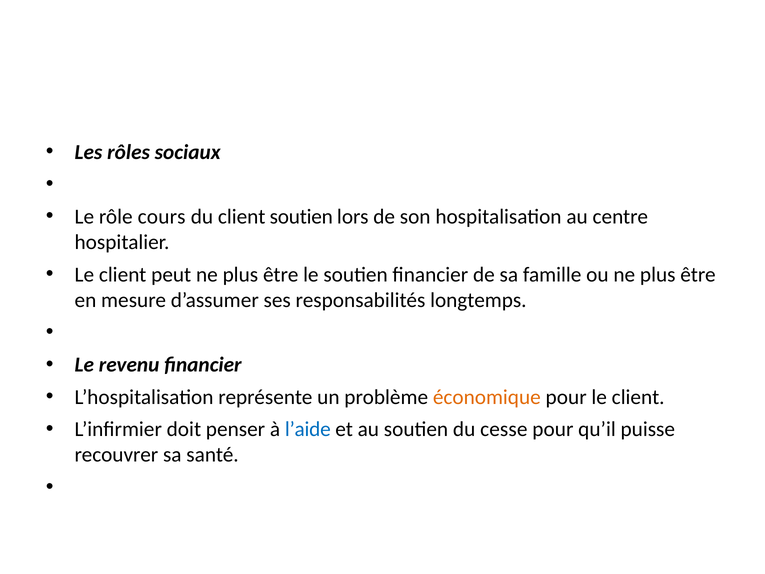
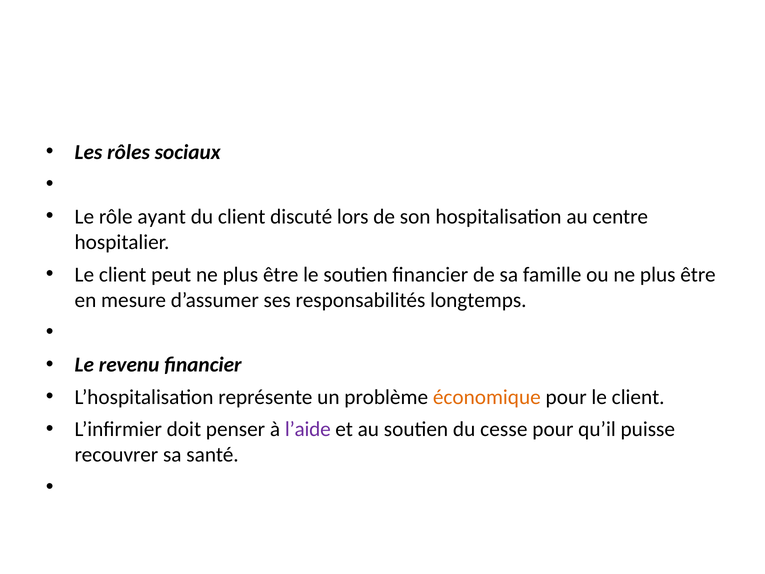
cours: cours -> ayant (162, 217)
client soutien: soutien -> discuté (301, 217)
l’aide colour: blue -> purple (308, 429)
